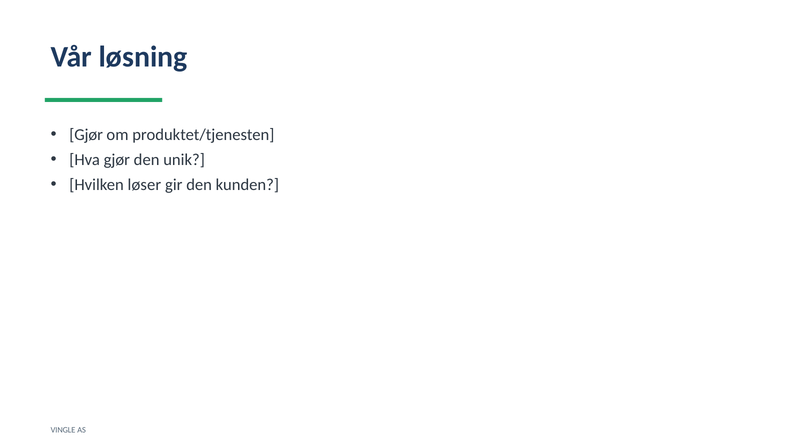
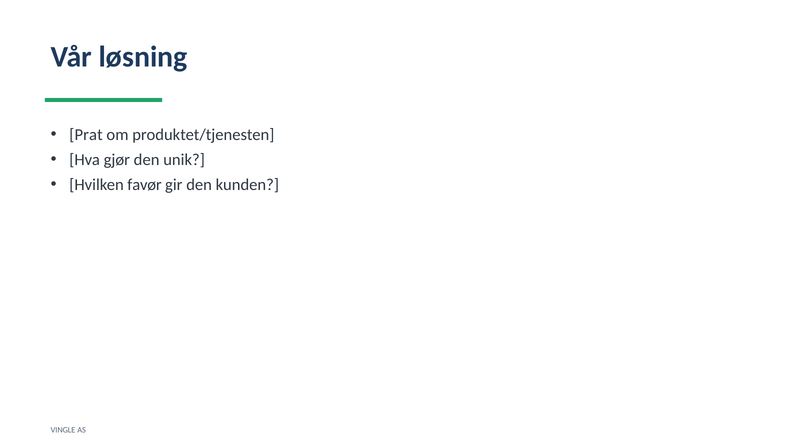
Gjør: Gjør -> Prat (86, 135)
løser: løser -> favør (145, 185)
